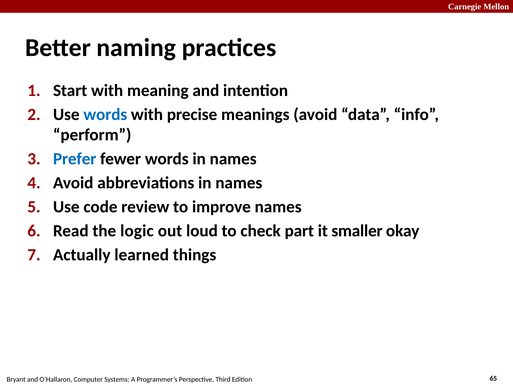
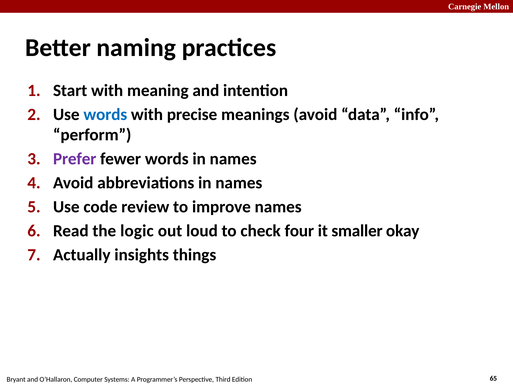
Prefer colour: blue -> purple (75, 159)
part: part -> four (299, 231)
learned: learned -> insights (142, 255)
